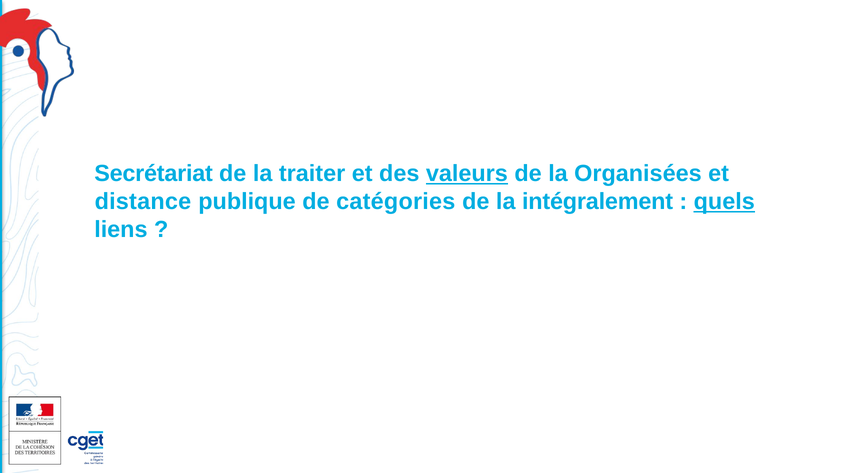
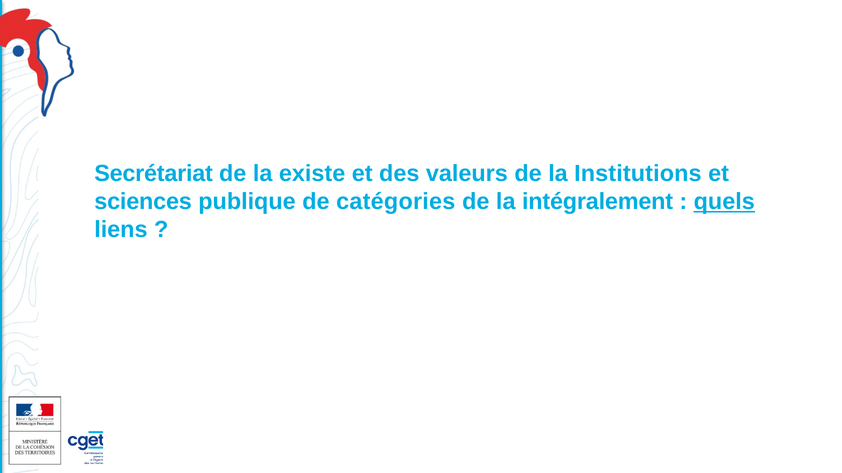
traiter: traiter -> existe (312, 174)
valeurs underline: present -> none (467, 174)
Organisées: Organisées -> Institutions (638, 174)
distance: distance -> sciences (143, 202)
